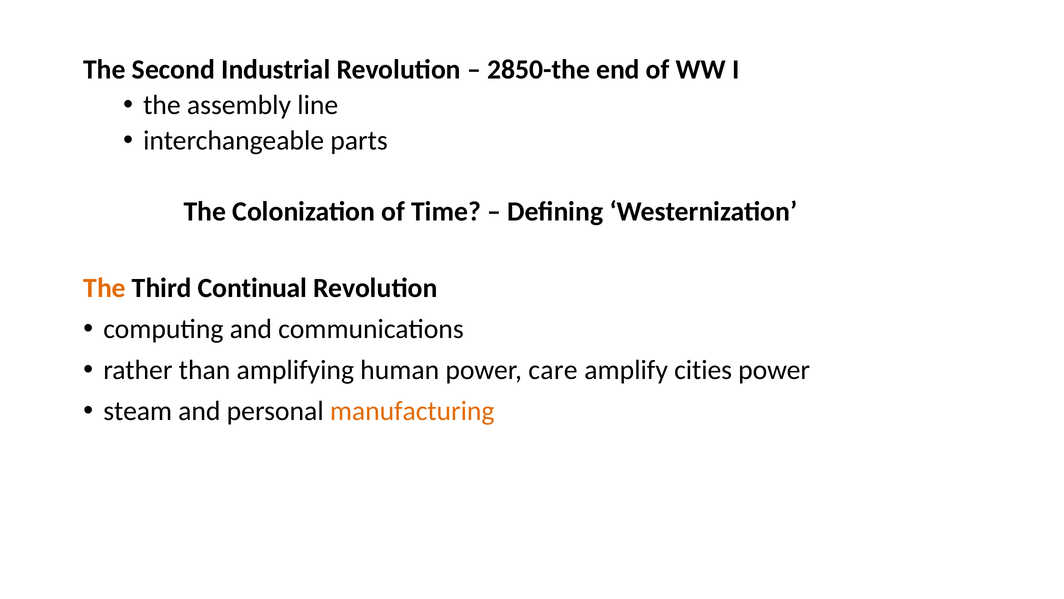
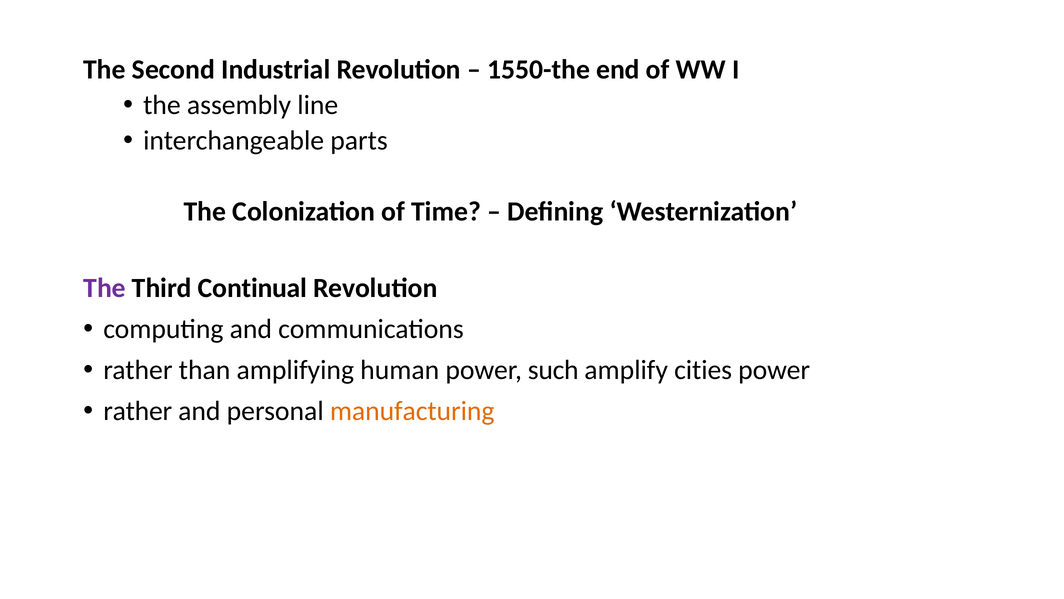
2850-the: 2850-the -> 1550-the (539, 69)
The colour: orange -> purple (105, 288)
care: care -> such (553, 370)
steam: steam -> rather (138, 411)
